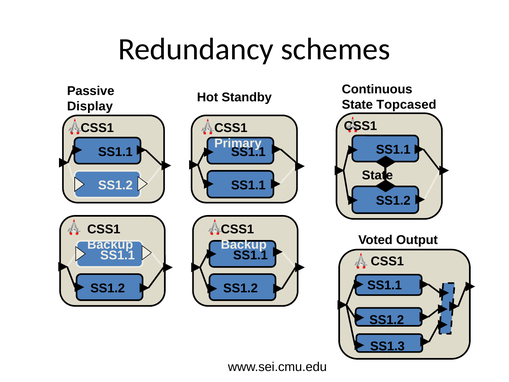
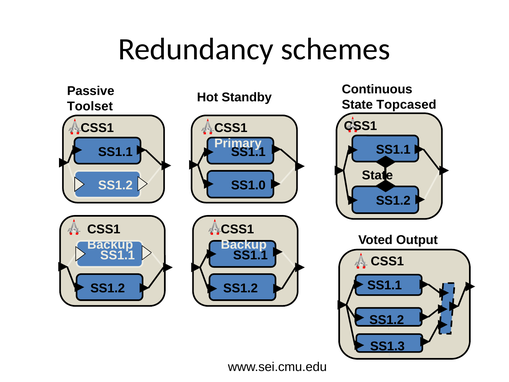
Display: Display -> Toolset (90, 106)
SS1.1: SS1.1 -> SS1.0 (248, 185)
